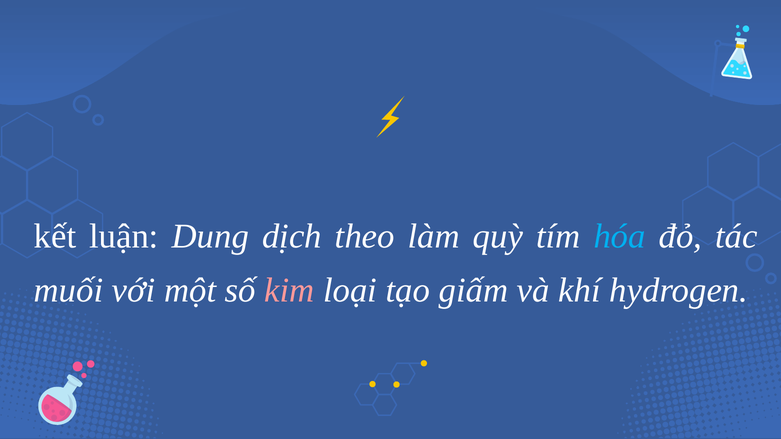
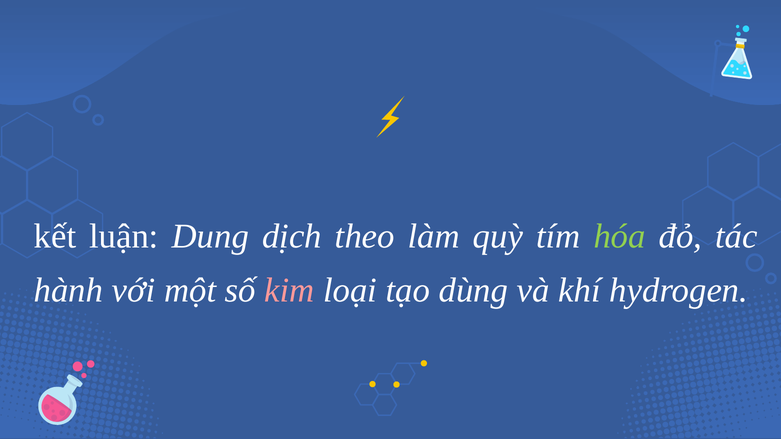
hóa colour: light blue -> light green (620, 236)
muối: muối -> hành (68, 291)
giấm: giấm -> dùng (473, 291)
